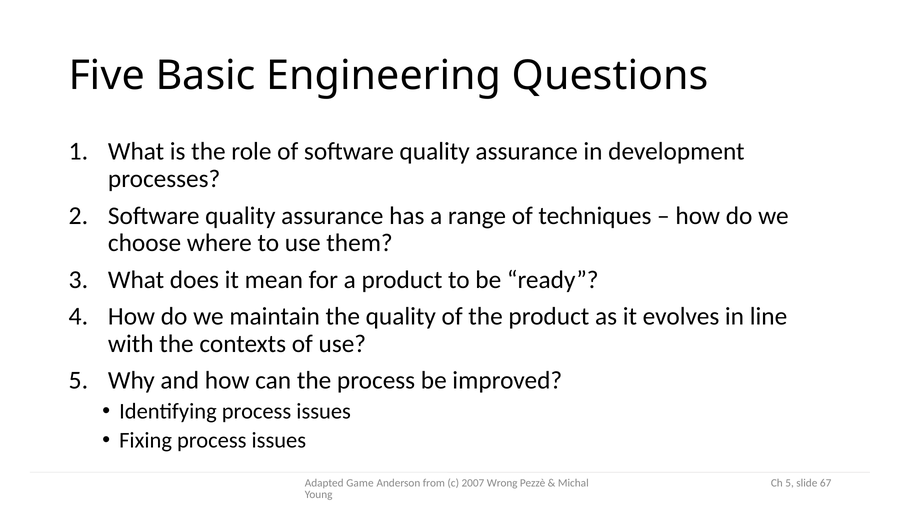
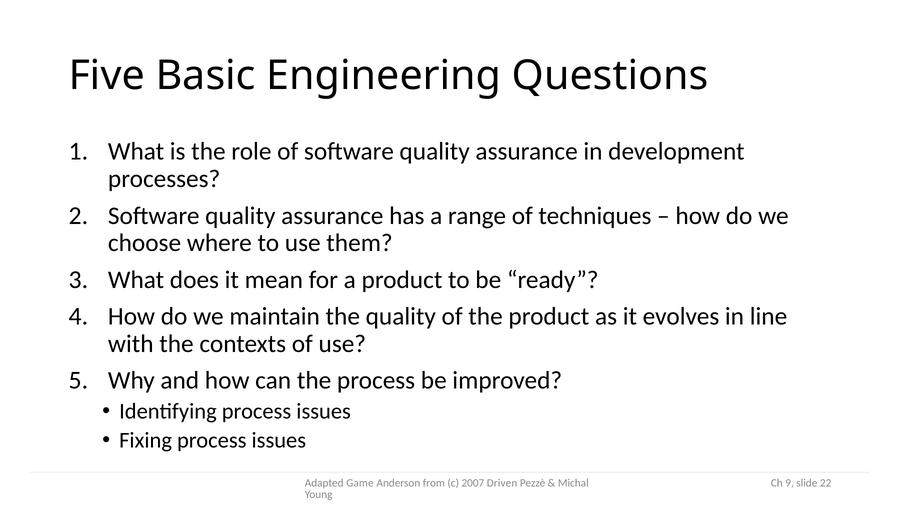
Wrong: Wrong -> Driven (502, 483)
Ch 5: 5 -> 9 (790, 483)
67: 67 -> 22 (826, 483)
